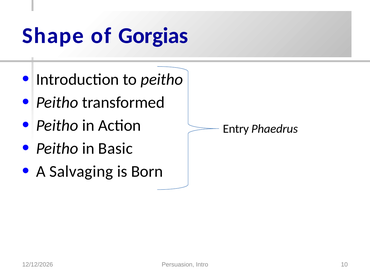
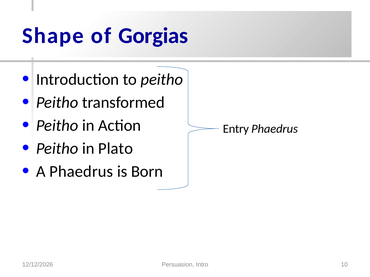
Basic: Basic -> Plato (116, 149)
A Salvaging: Salvaging -> Phaedrus (81, 172)
